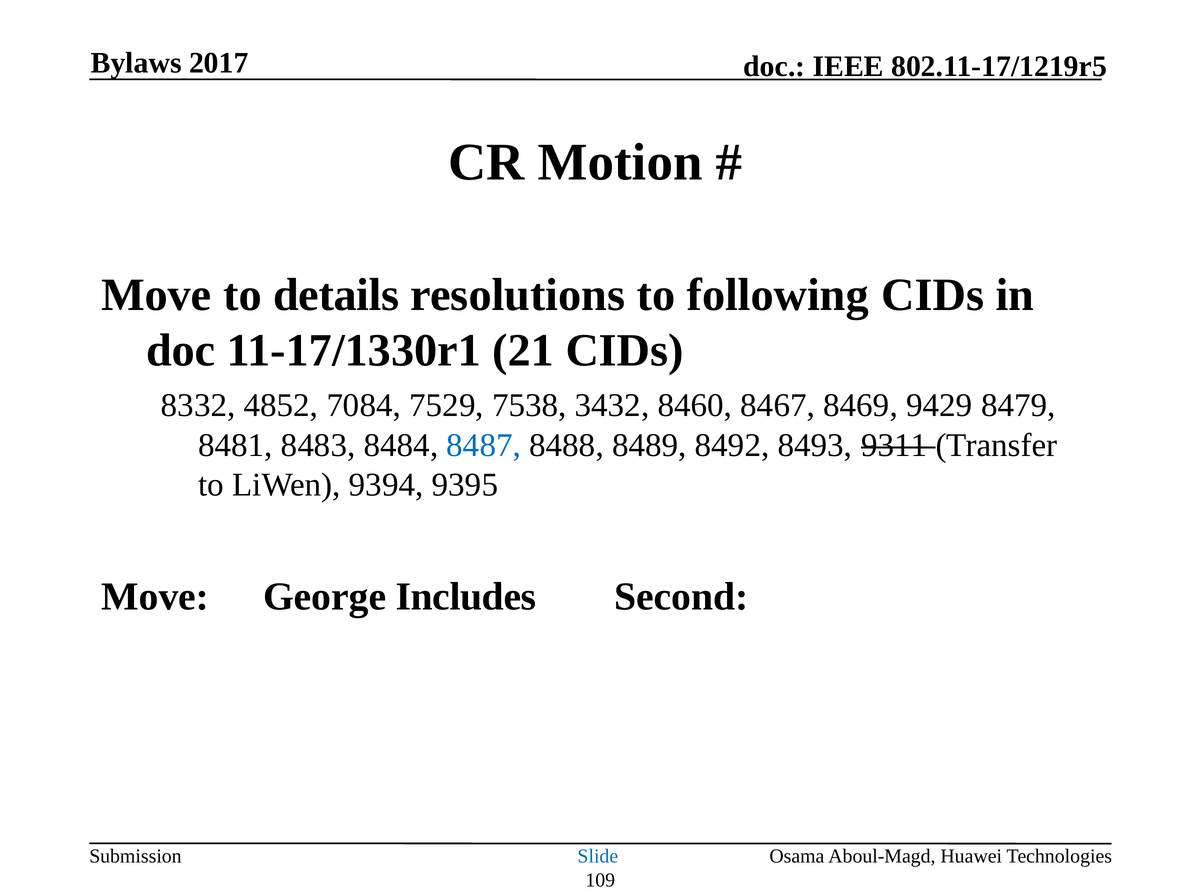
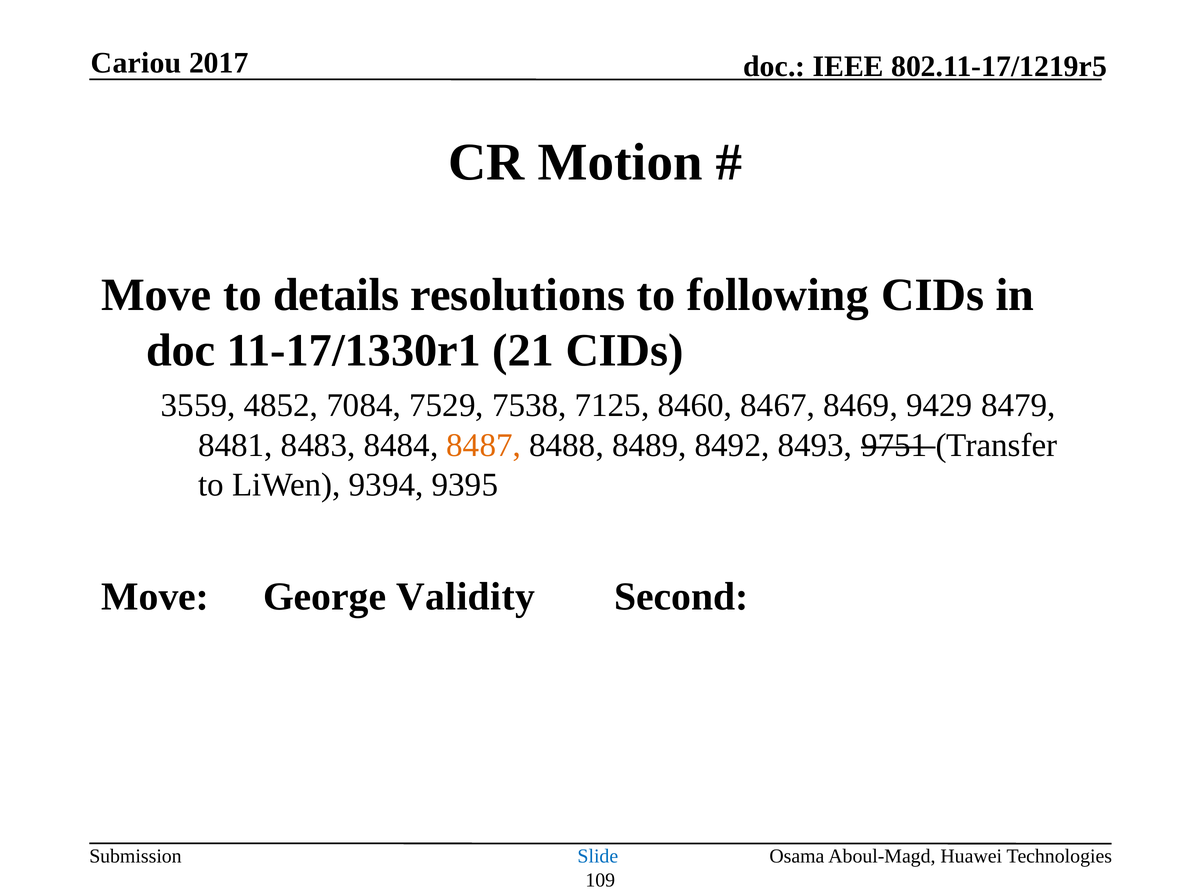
Bylaws: Bylaws -> Cariou (136, 63)
8332: 8332 -> 3559 (198, 406)
3432: 3432 -> 7125 (612, 406)
8487 colour: blue -> orange (484, 445)
9311: 9311 -> 9751 (894, 445)
Includes: Includes -> Validity (466, 597)
